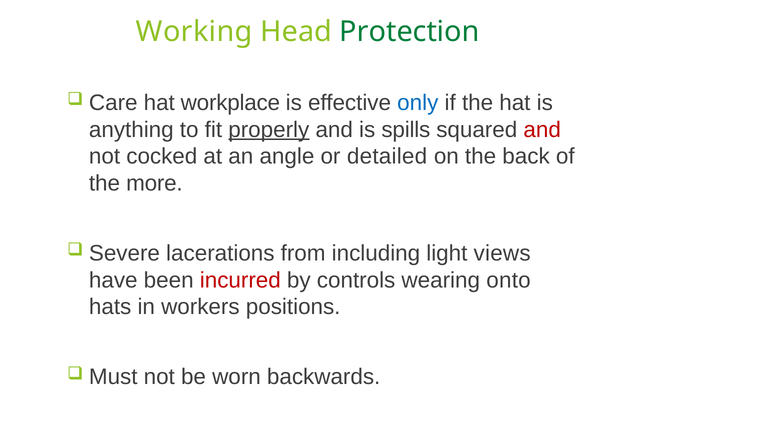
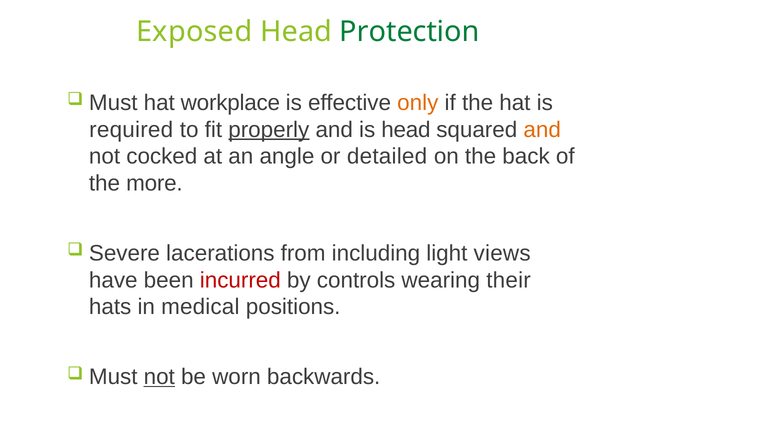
Working: Working -> Exposed (194, 32)
Care: Care -> Must (113, 103)
only colour: blue -> orange (418, 103)
anything: anything -> required (131, 130)
is spills: spills -> head (406, 130)
and colour: red -> orange (542, 130)
onto: onto -> their (509, 280)
workers: workers -> medical (200, 307)
not underline: none -> present (159, 377)
